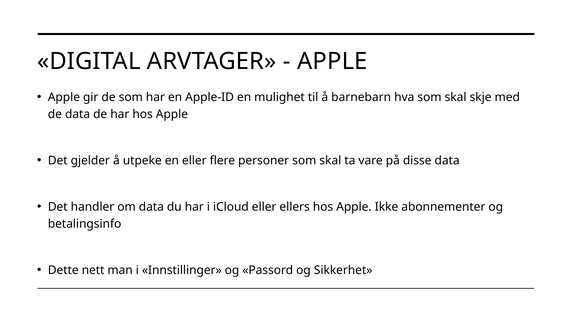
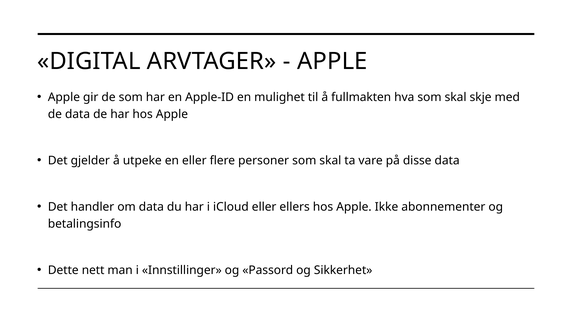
barnebarn: barnebarn -> fullmakten (361, 97)
